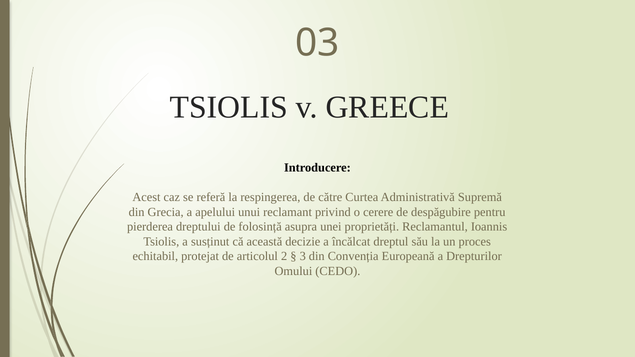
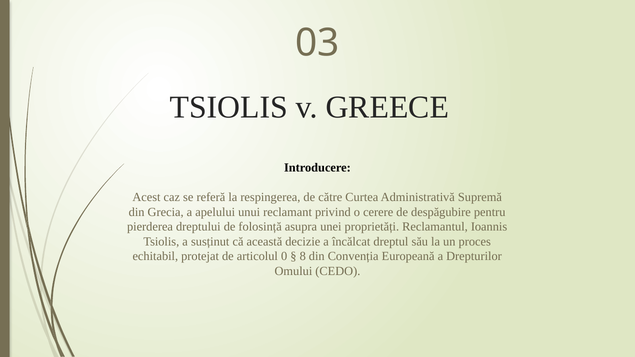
2: 2 -> 0 (284, 257)
3: 3 -> 8 (303, 257)
